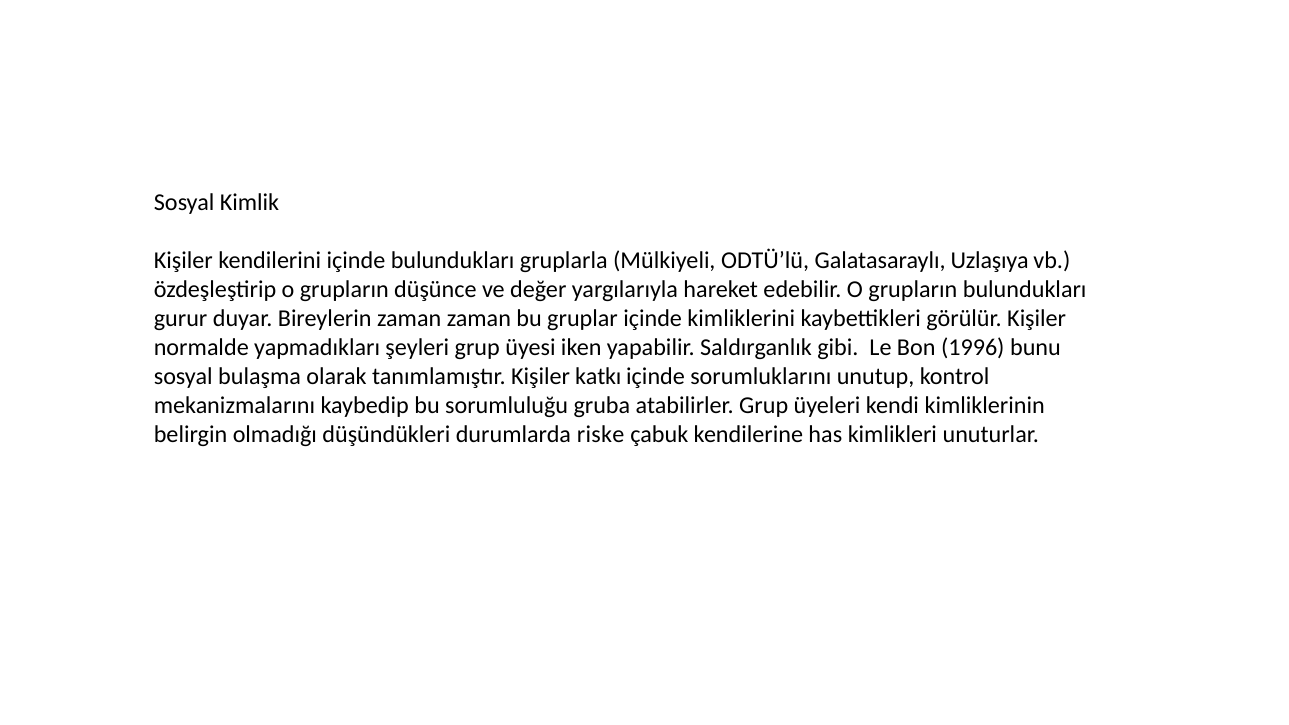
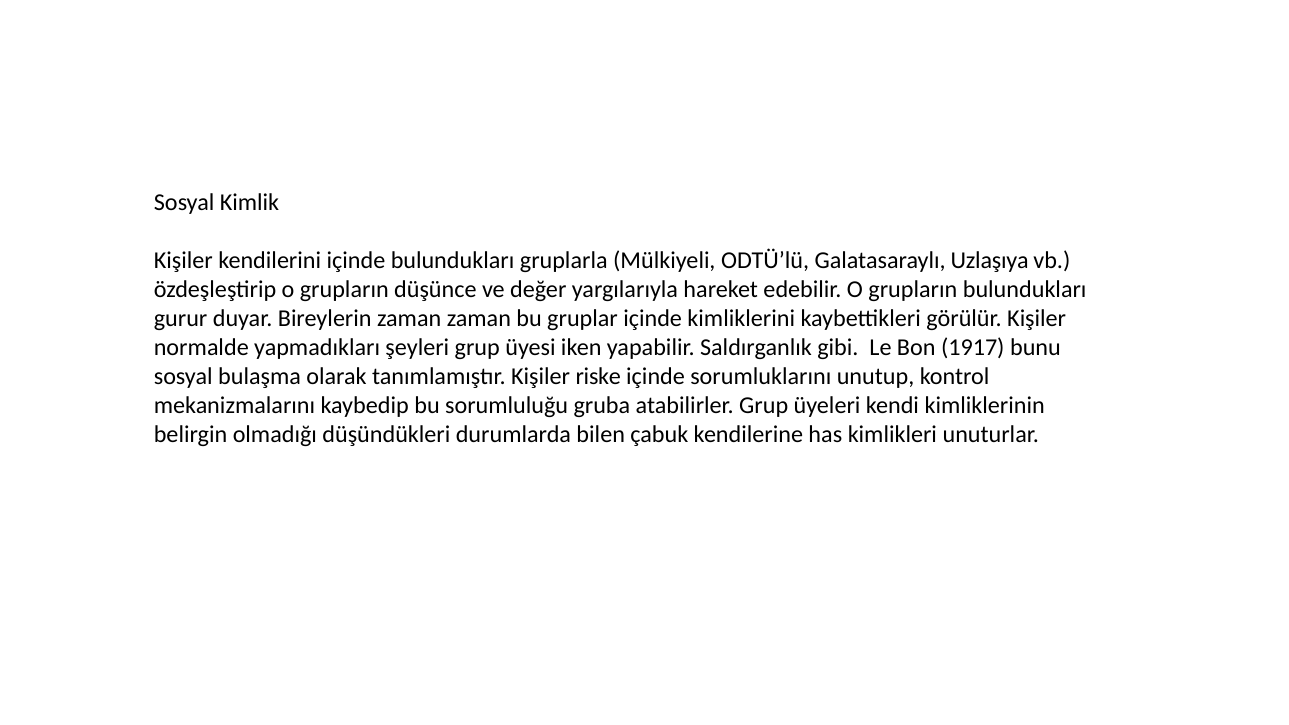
1996: 1996 -> 1917 (973, 348)
katkı: katkı -> riske (598, 377)
riske: riske -> bilen (601, 435)
